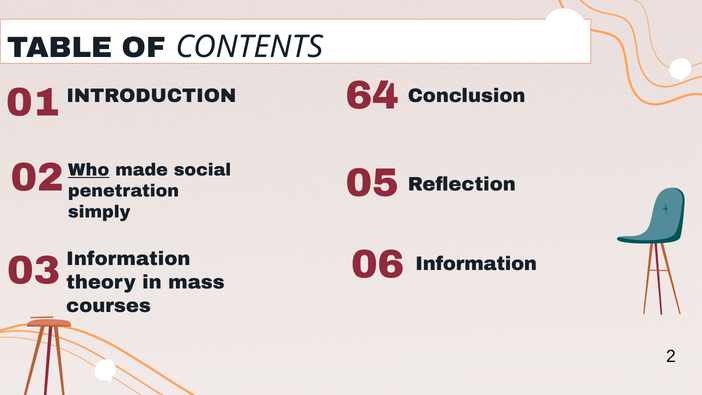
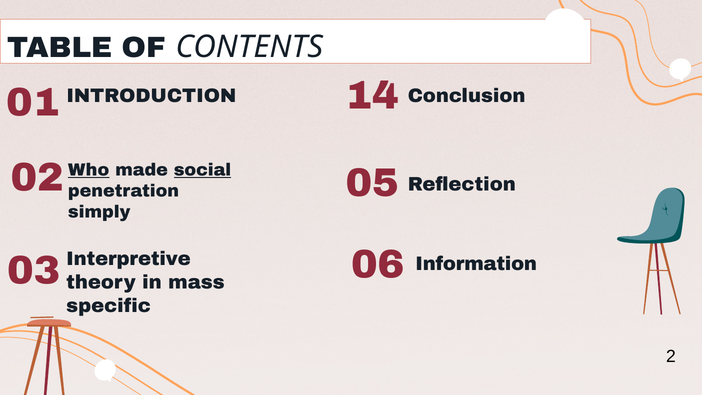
64: 64 -> 14 (372, 95)
social underline: none -> present (202, 170)
Information: Information -> Interpretive (128, 259)
courses: courses -> specific (109, 306)
